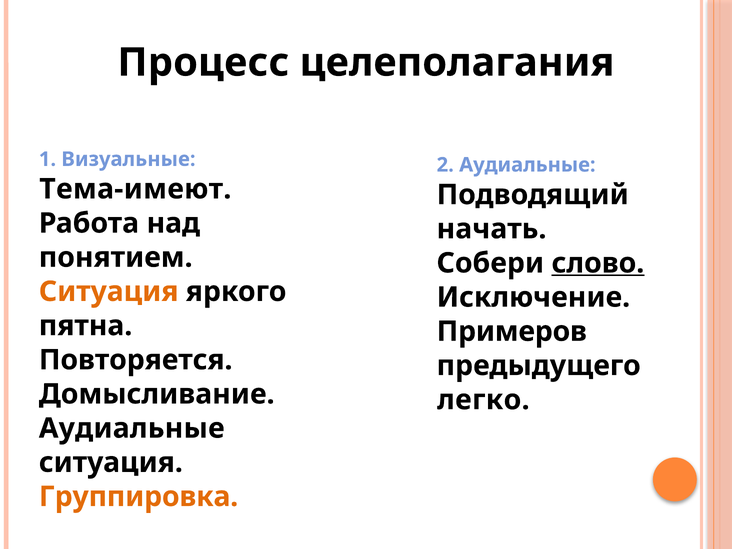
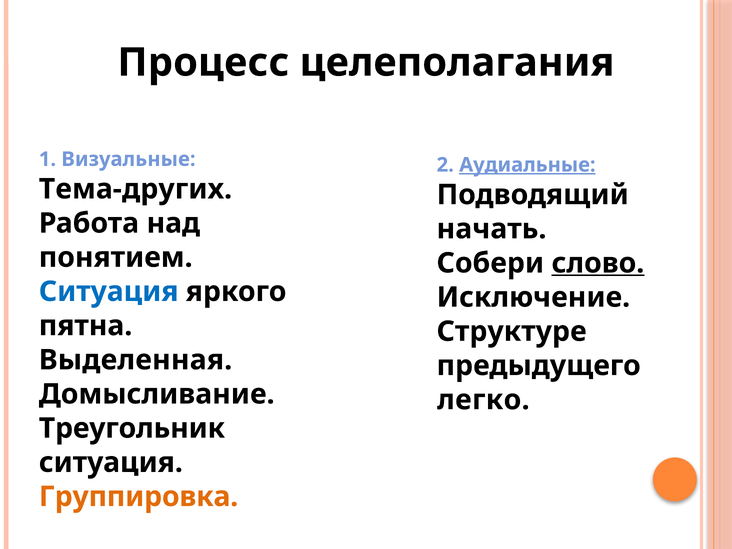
Аудиальные underline: none -> present (527, 165)
Тема-имеют: Тема-имеют -> Тема-других (135, 189)
Ситуация colour: orange -> blue (109, 292)
Примеров: Примеров -> Структуре (512, 331)
Повторяется: Повторяется -> Выделенная (136, 360)
Аудиальные: Аудиальные -> Треугольник (132, 428)
